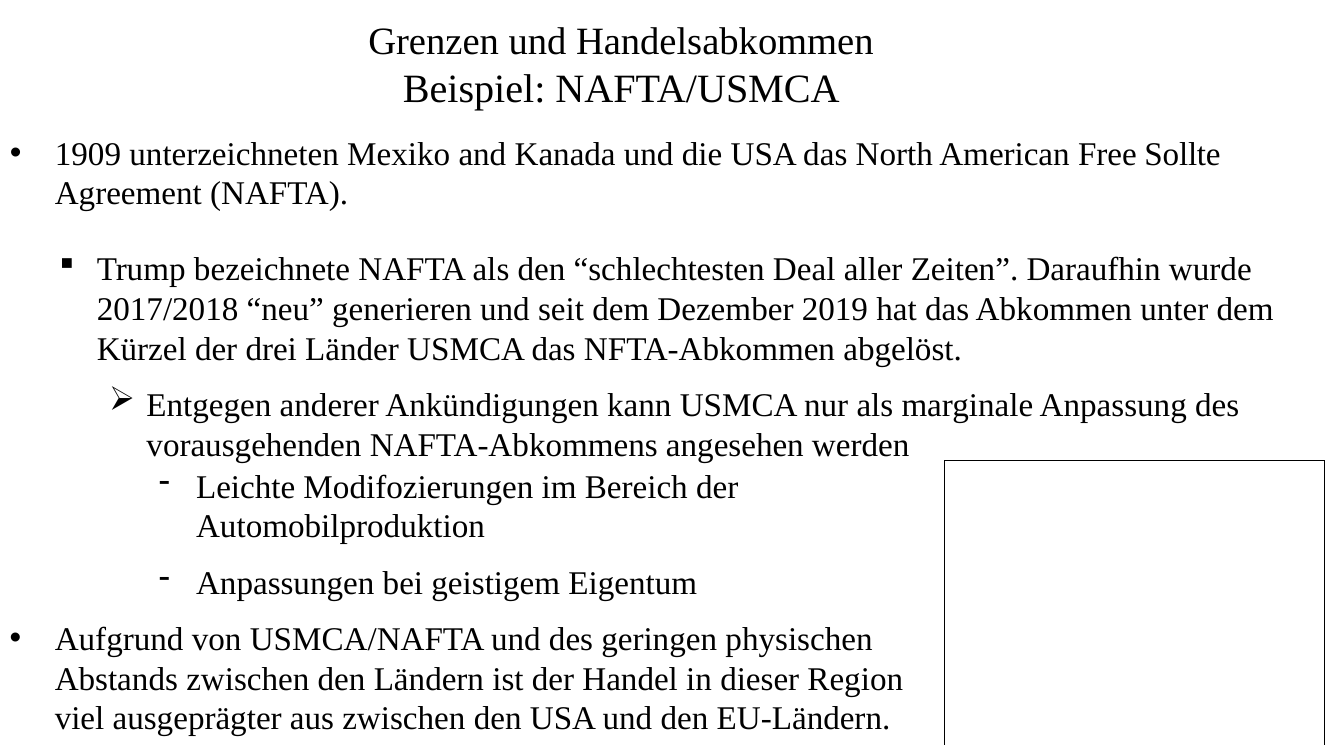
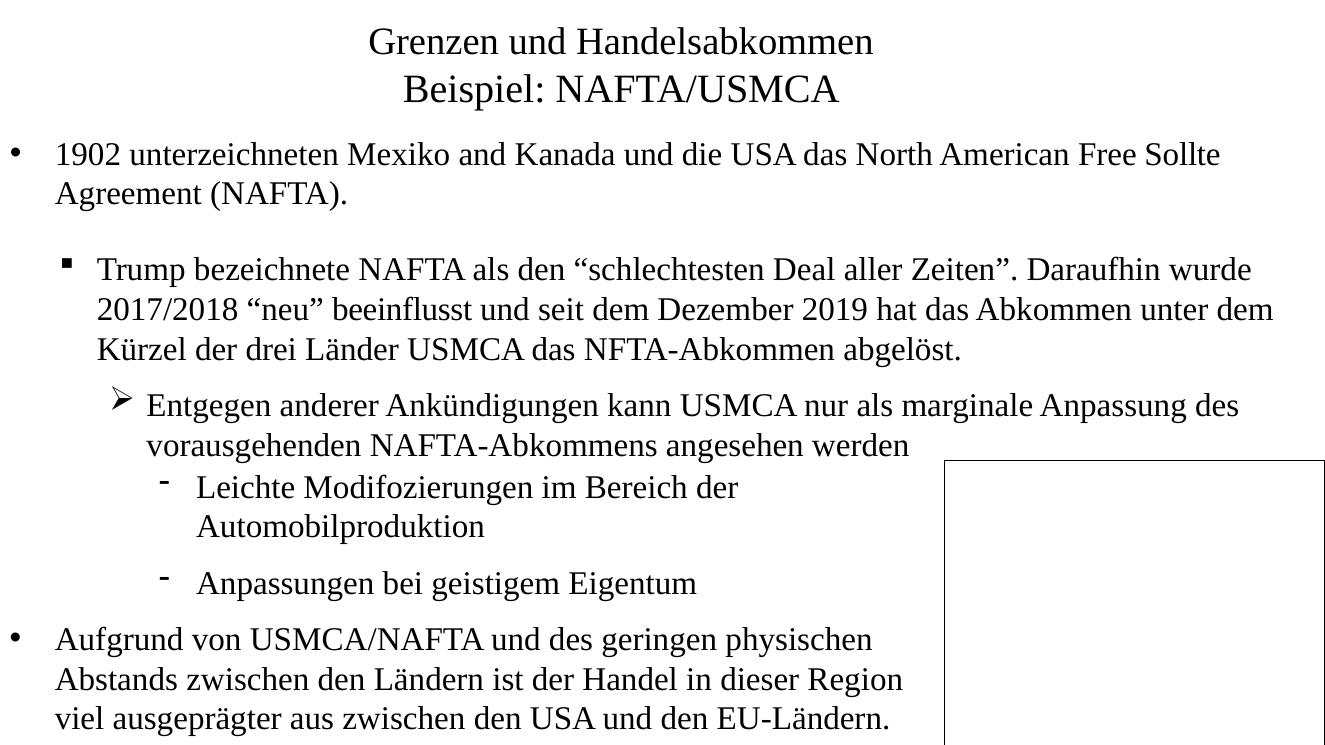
1909: 1909 -> 1902 (88, 154)
generieren: generieren -> beeinflusst (402, 310)
